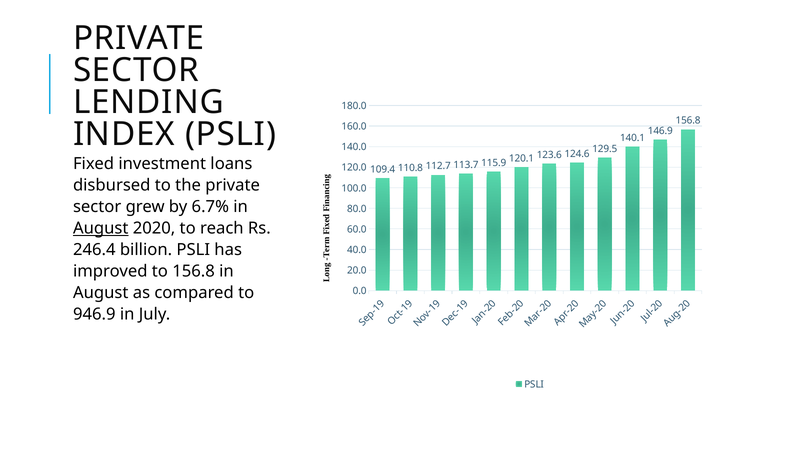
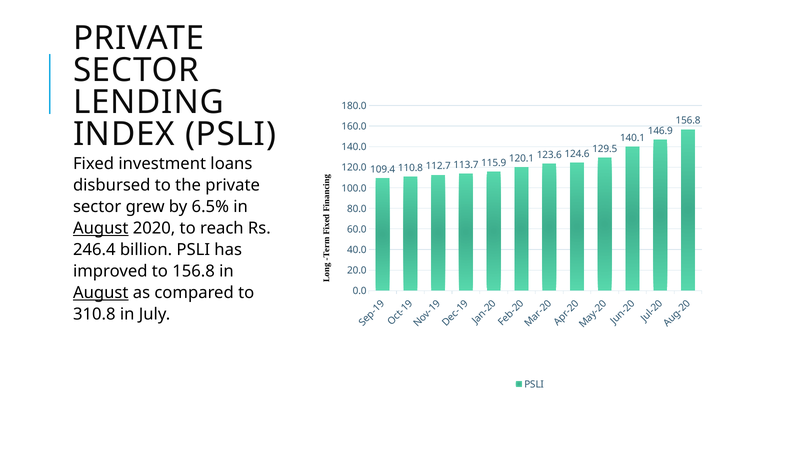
6.7%: 6.7% -> 6.5% (210, 207)
August underline: none -> present (101, 293)
946.9: 946.9 -> 310.8 (94, 314)
